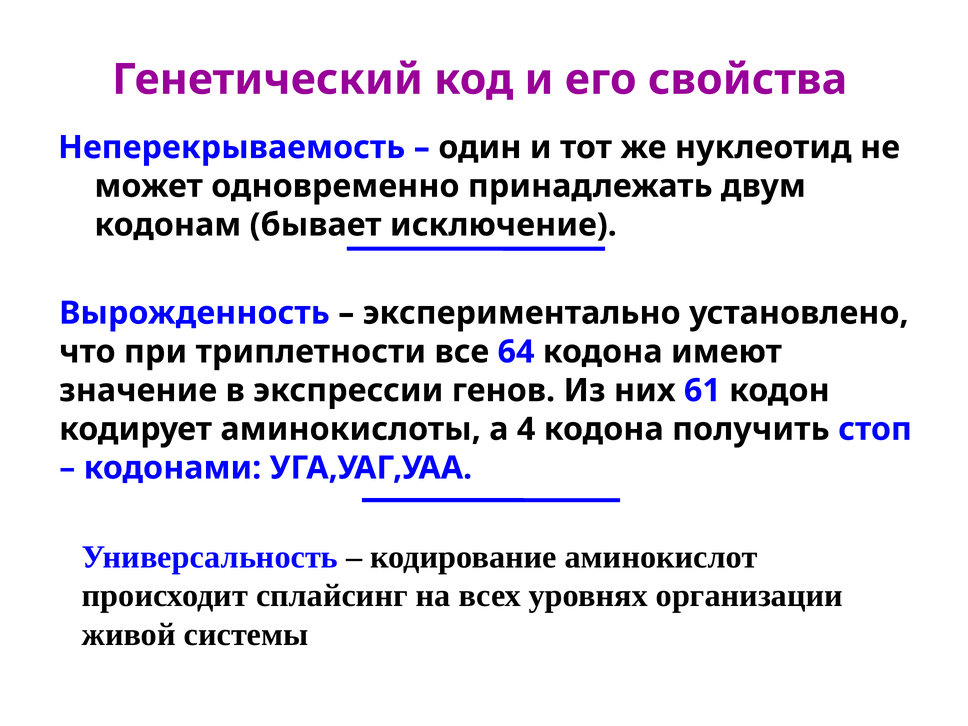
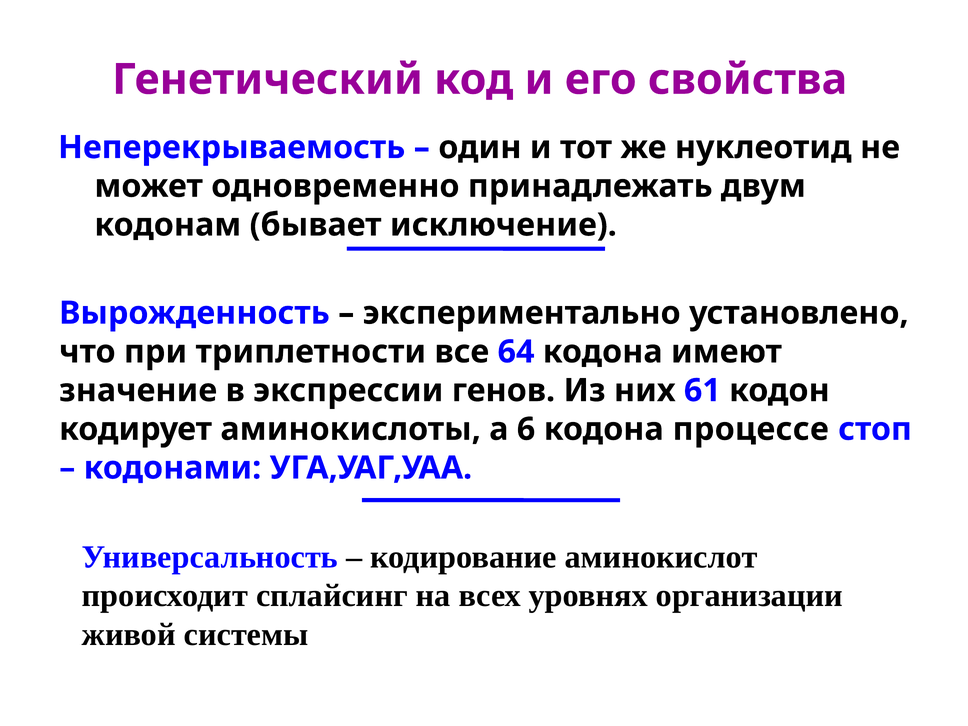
4: 4 -> 6 (526, 429)
получить: получить -> процессе (751, 429)
